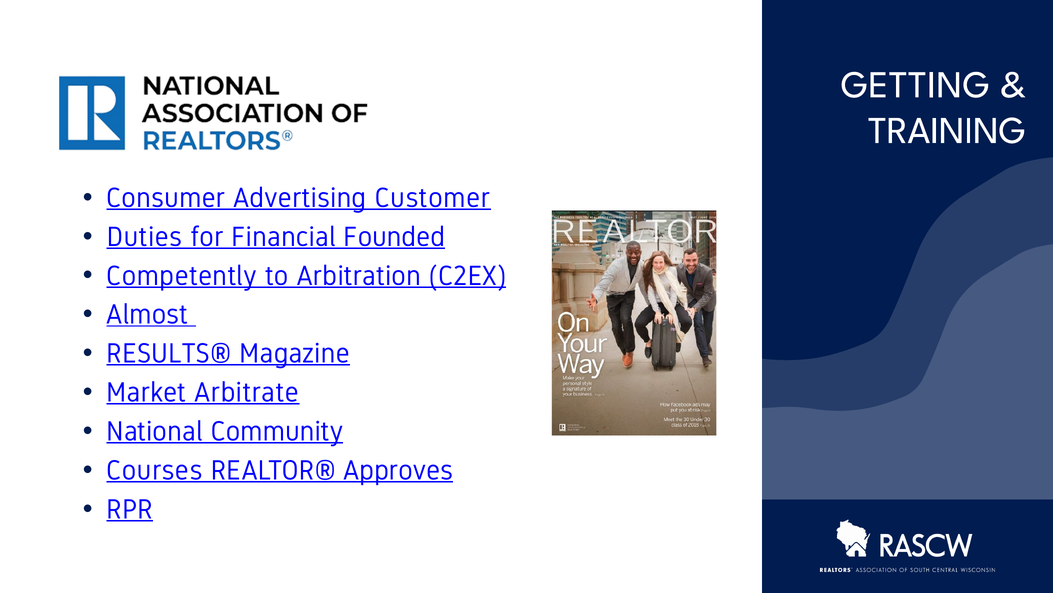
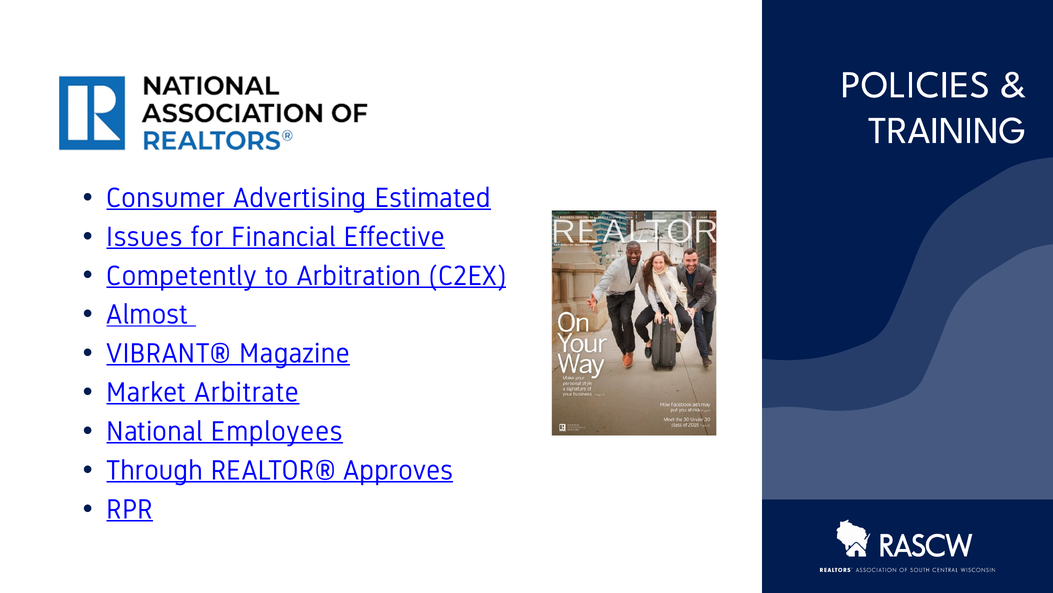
GETTING: GETTING -> POLICIES (915, 85)
Customer: Customer -> Estimated (433, 198)
Duties: Duties -> Issues (145, 237)
Founded: Founded -> Effective (394, 237)
RESULTS®: RESULTS® -> VIBRANT® (169, 353)
Community: Community -> Employees (277, 431)
Courses: Courses -> Through (155, 470)
